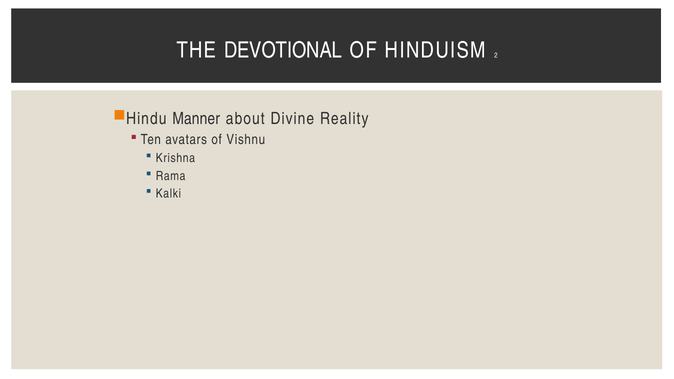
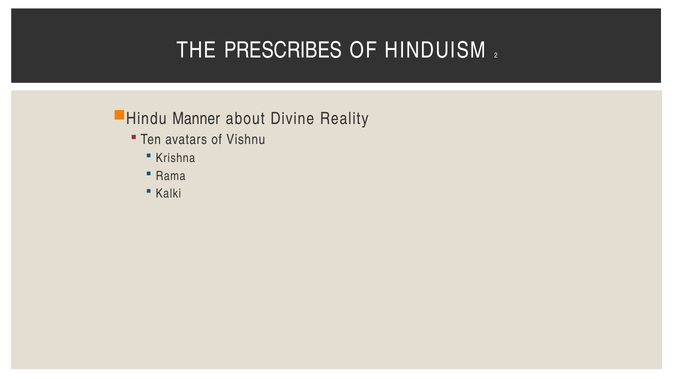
DEVOTIONAL: DEVOTIONAL -> PRESCRIBES (283, 50)
